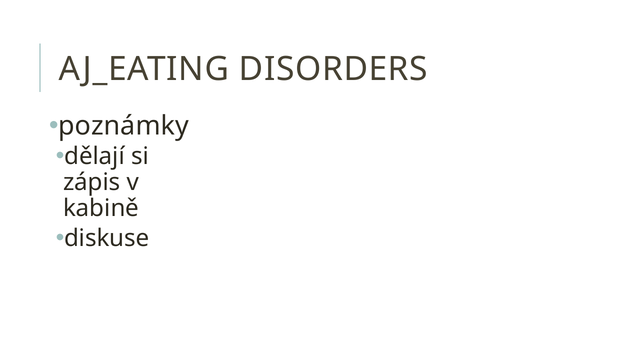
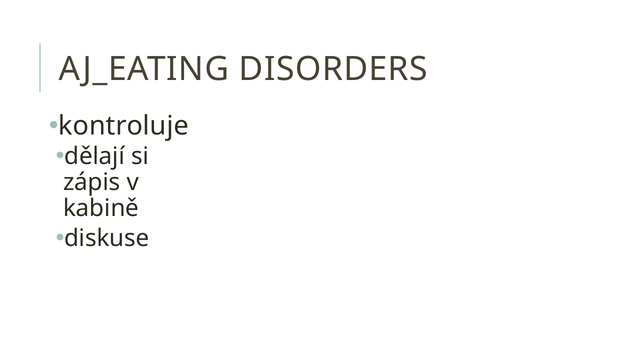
poznámky: poznámky -> kontroluje (124, 126)
